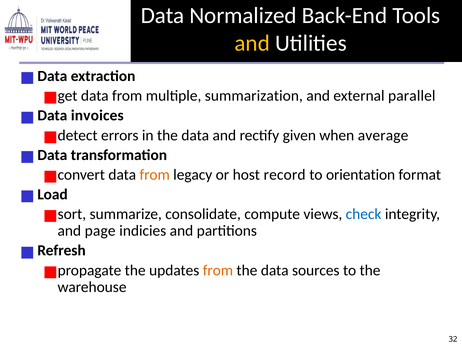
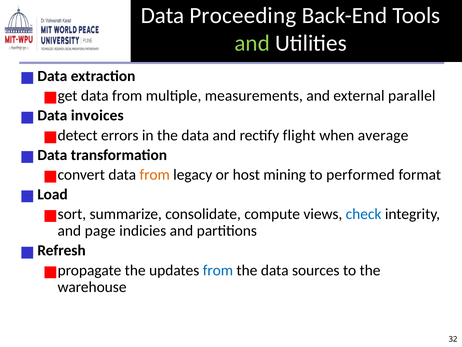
Normalized: Normalized -> Proceeding (243, 15)
and colour: yellow -> light green (252, 43)
summarization: summarization -> measurements (254, 96)
given: given -> flight (299, 135)
record: record -> mining (285, 174)
orientation: orientation -> performed (360, 174)
from colour: orange -> blue (218, 270)
